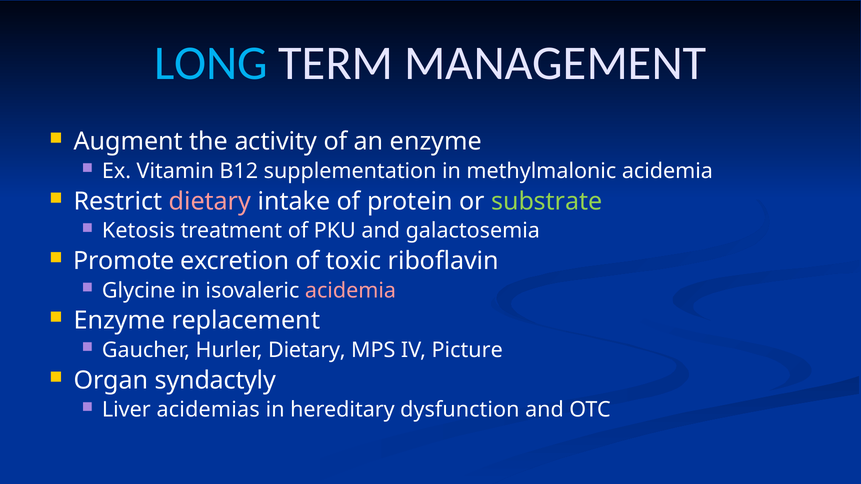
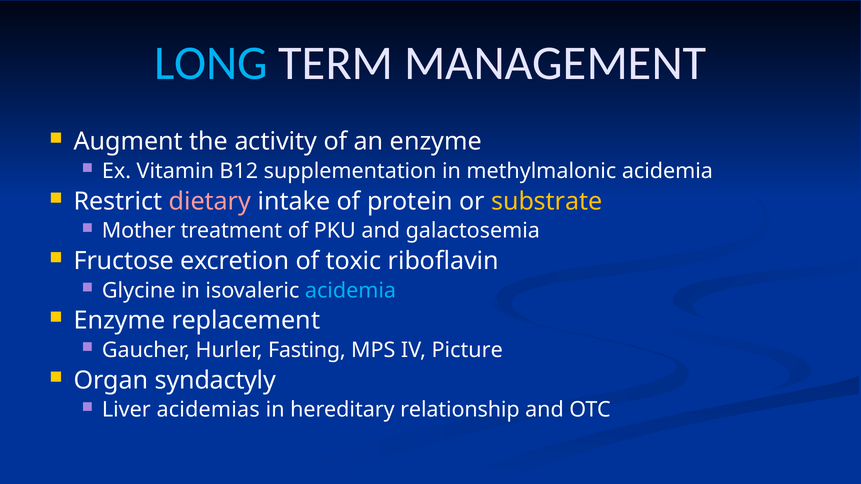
substrate colour: light green -> yellow (547, 201)
Ketosis: Ketosis -> Mother (139, 231)
Promote: Promote -> Fructose (124, 261)
acidemia colour: pink -> light blue (350, 291)
Hurler Dietary: Dietary -> Fasting (307, 350)
dysfunction: dysfunction -> relationship (460, 410)
